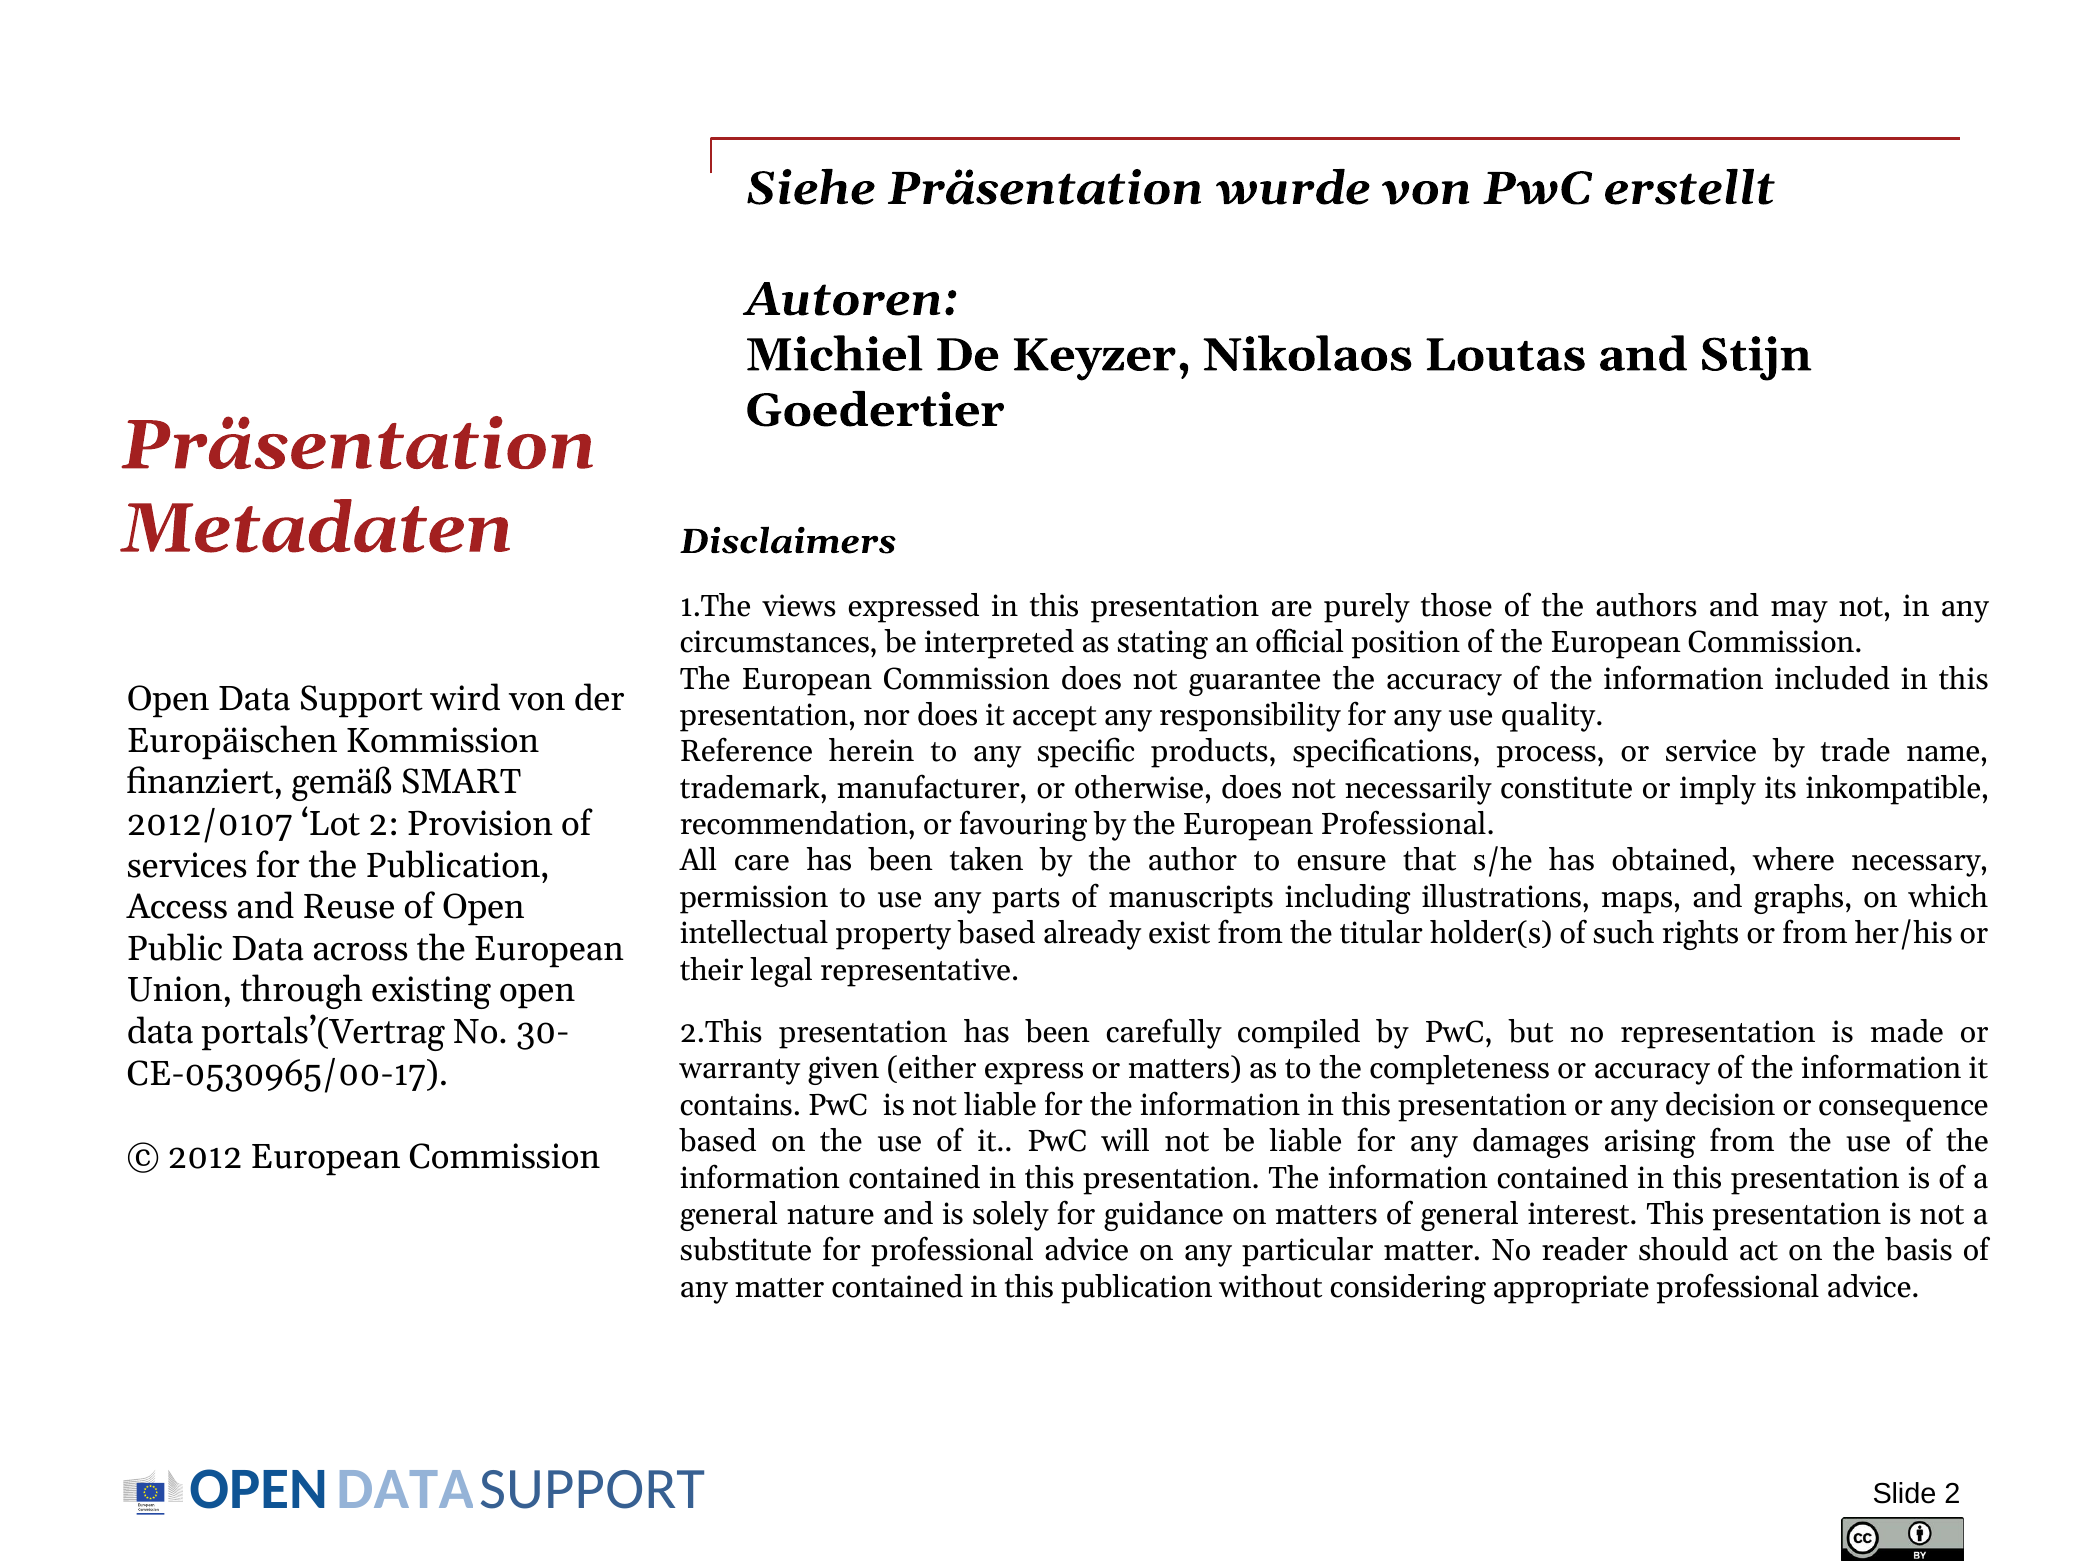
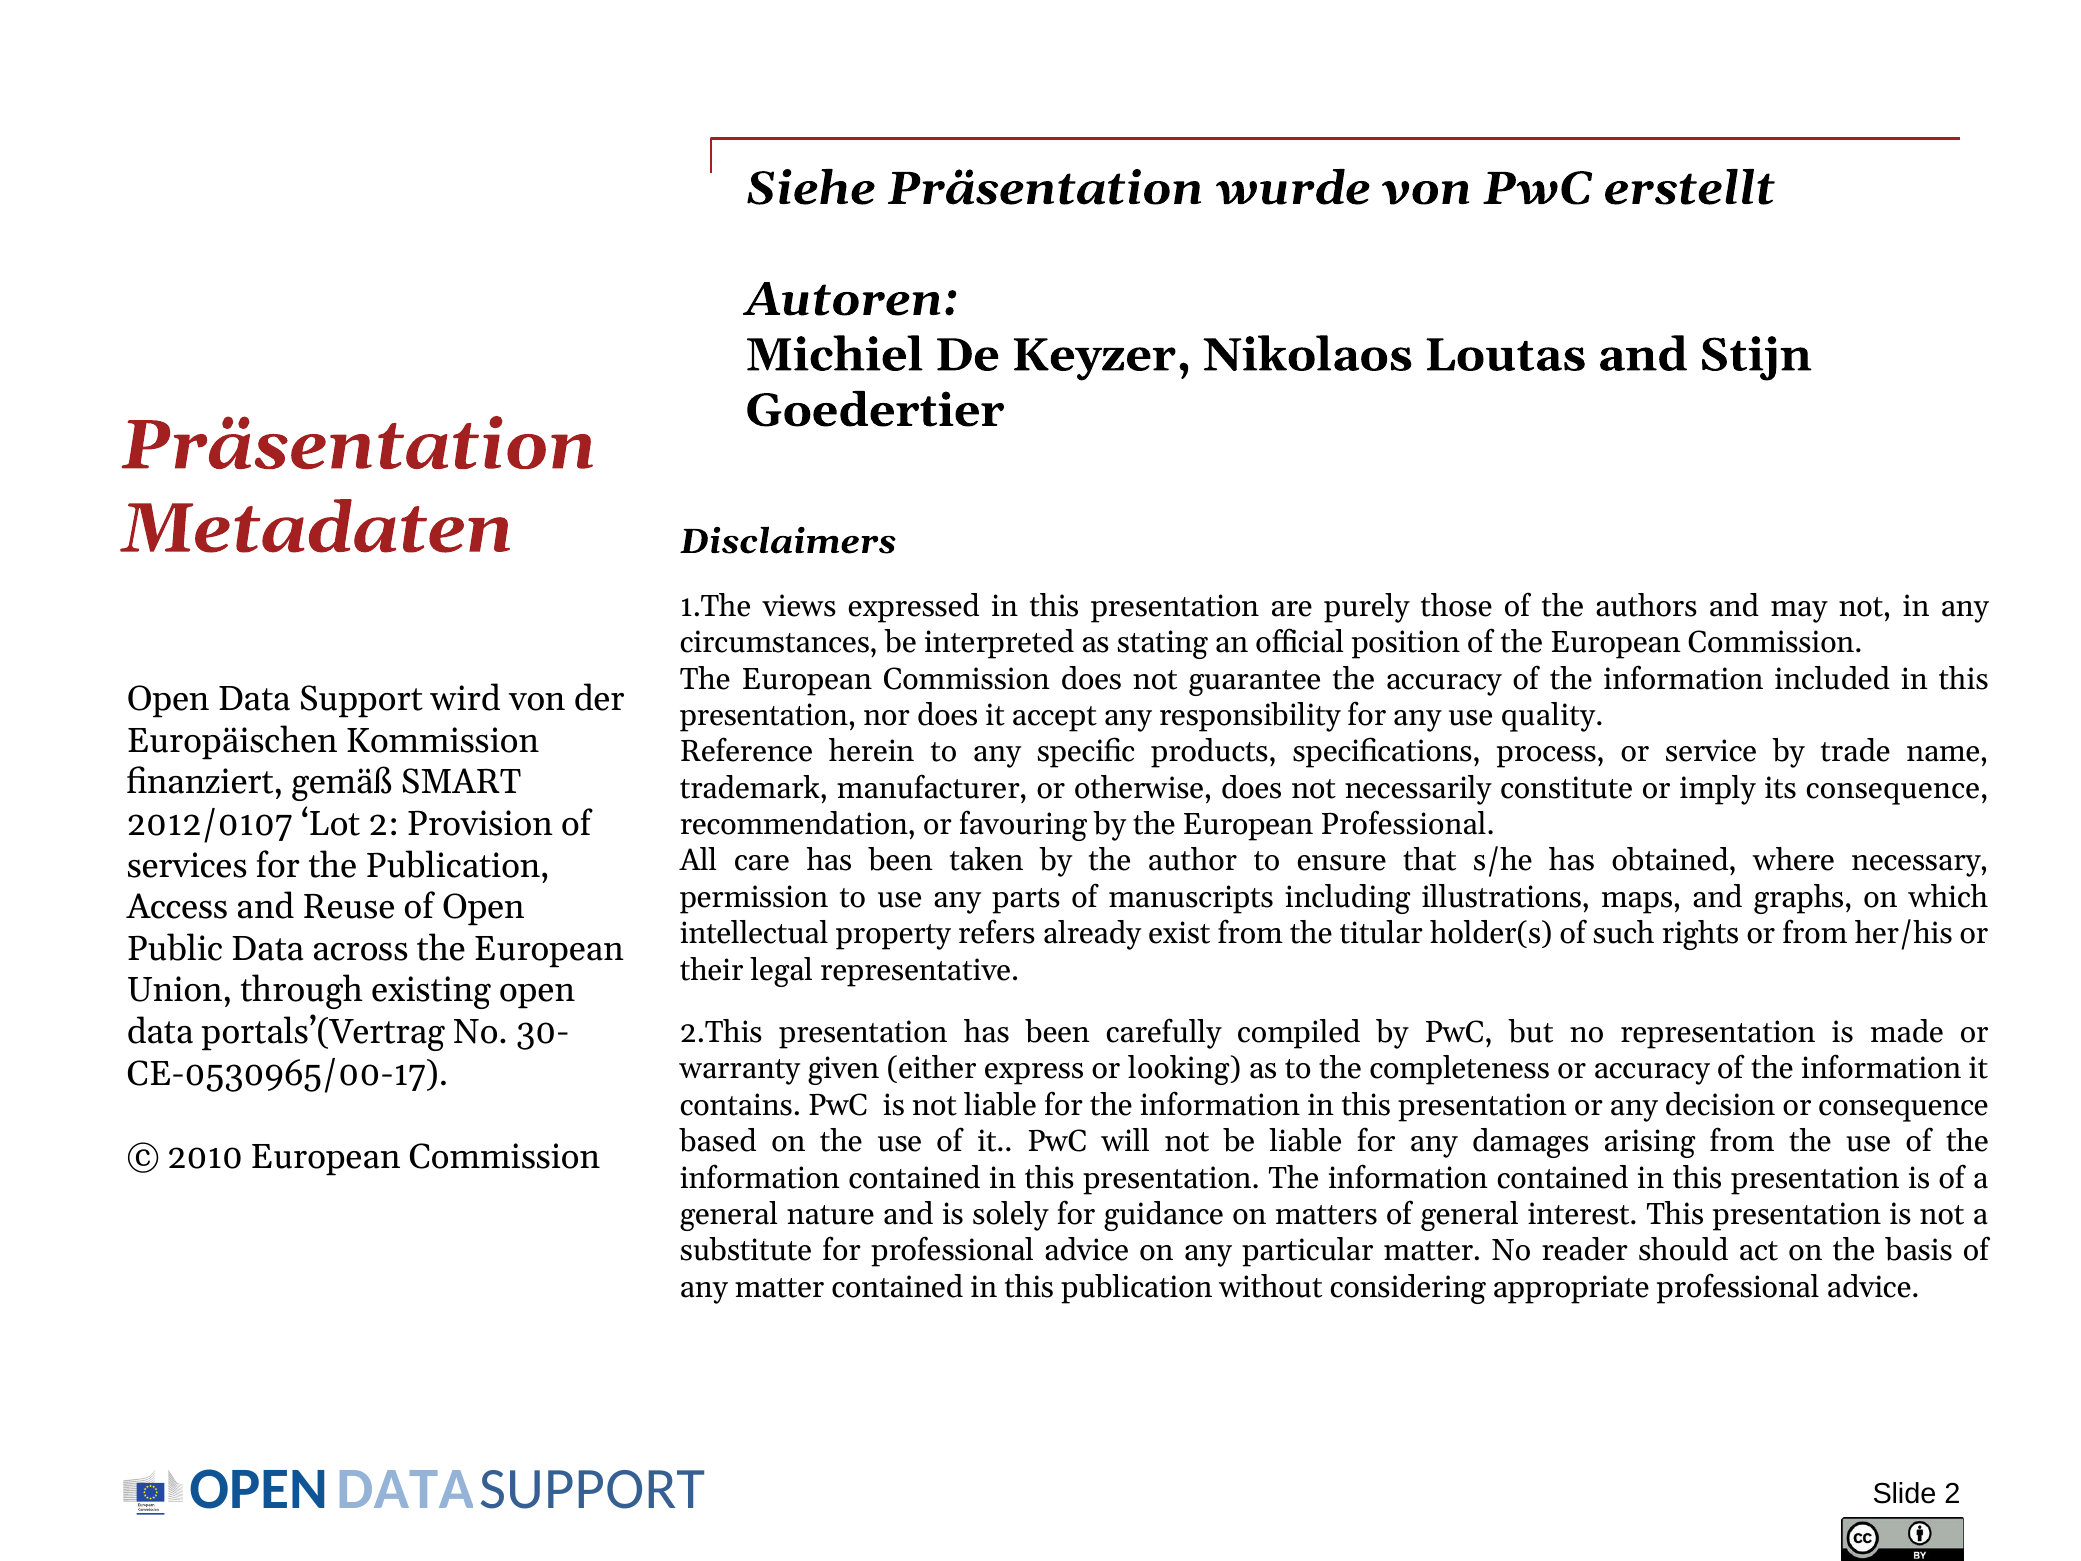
its inkompatible: inkompatible -> consequence (1897, 788)
property based: based -> refers (997, 934)
or matters: matters -> looking (1185, 1069)
2012: 2012 -> 2010 (205, 1157)
